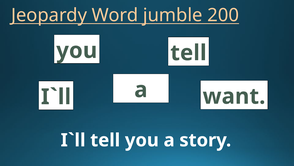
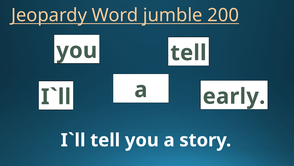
want: want -> early (234, 96)
